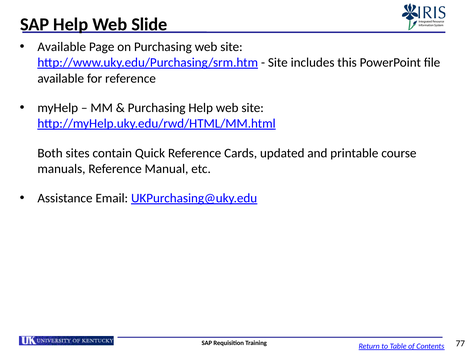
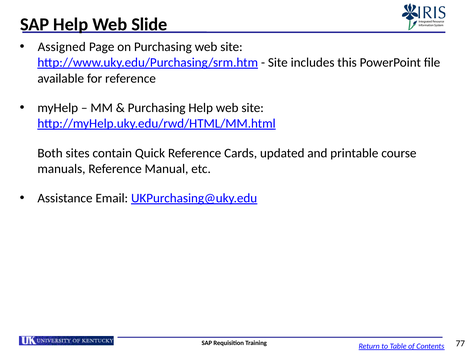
Available: Available -> Assigned (62, 47)
